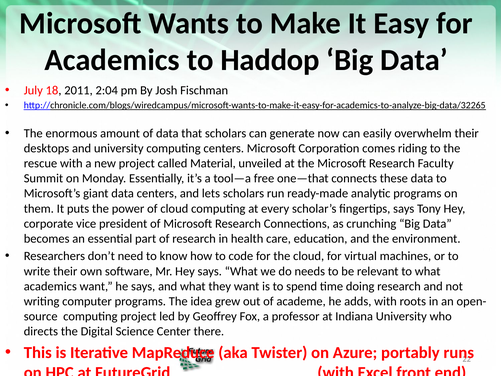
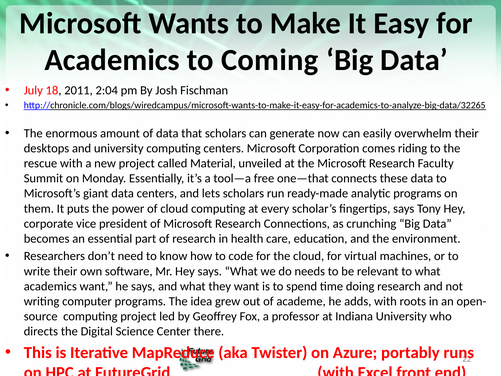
Haddop: Haddop -> Coming (270, 60)
